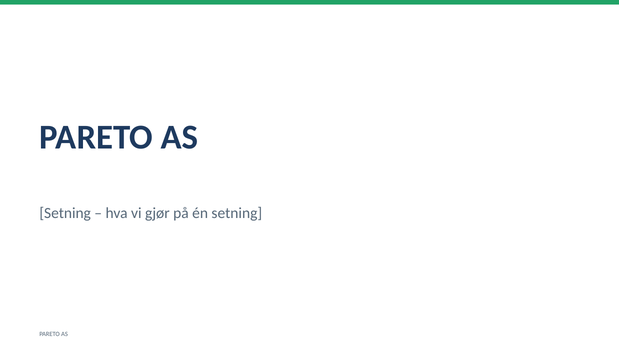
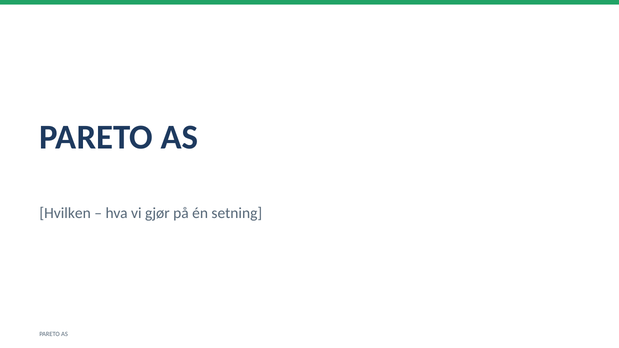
Setning: Setning -> Hvilken (65, 213)
